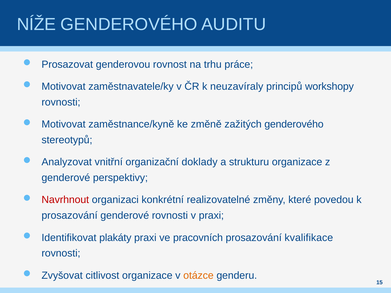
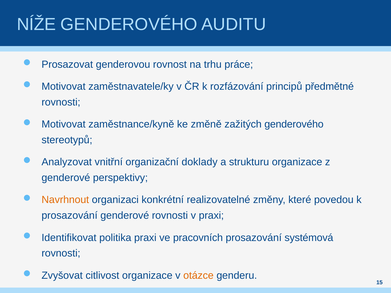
neuzavíraly: neuzavíraly -> rozfázování (237, 87)
workshopy: workshopy -> předmětné (329, 87)
Navrhnout colour: red -> orange (65, 200)
plakáty: plakáty -> politika (115, 238)
kvalifikace: kvalifikace -> systémová (309, 238)
